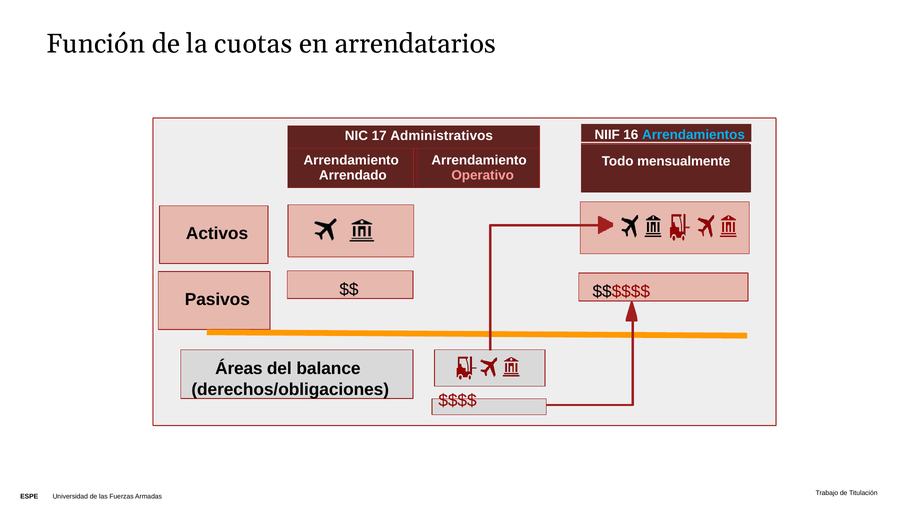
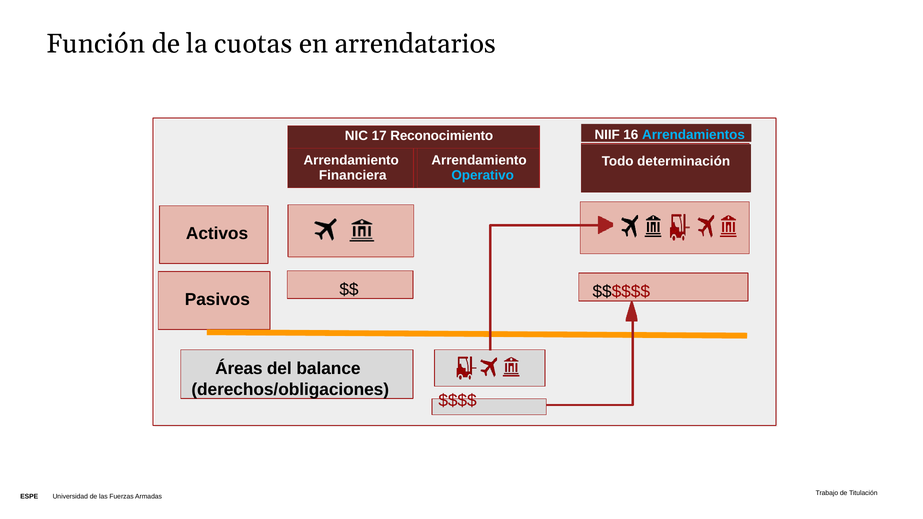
Administrativos: Administrativos -> Reconocimiento (442, 136)
mensualmente: mensualmente -> determinación (684, 161)
Arrendado: Arrendado -> Financiera (353, 175)
Operativo colour: pink -> light blue (483, 175)
